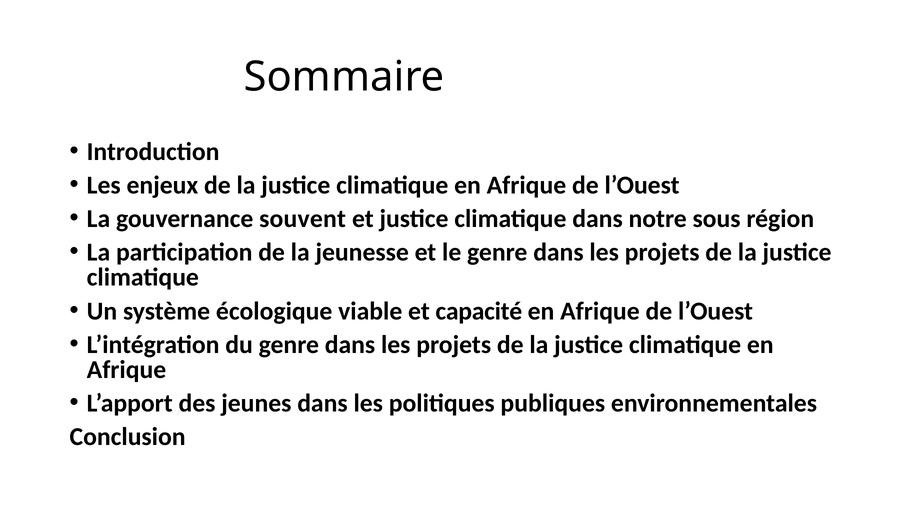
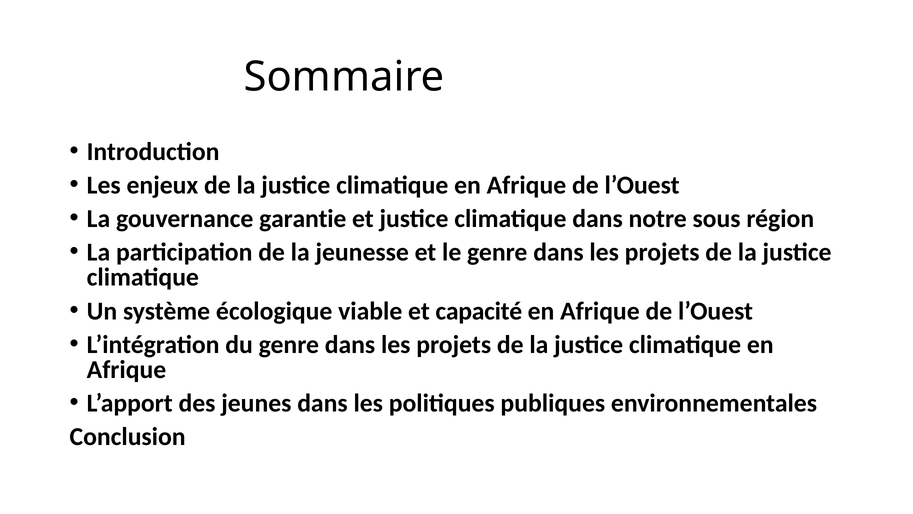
souvent: souvent -> garantie (303, 219)
